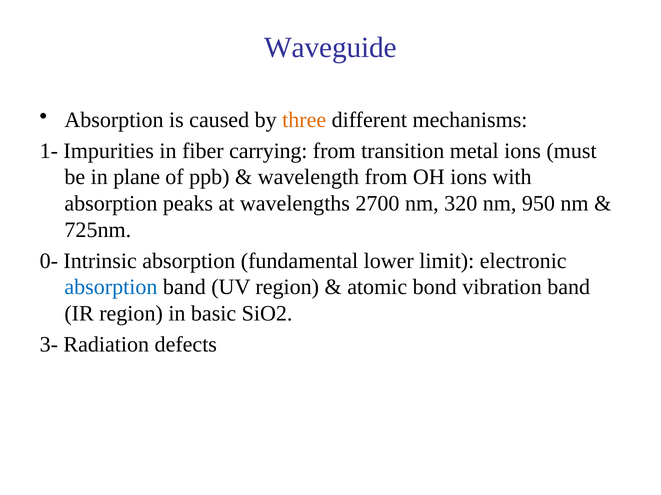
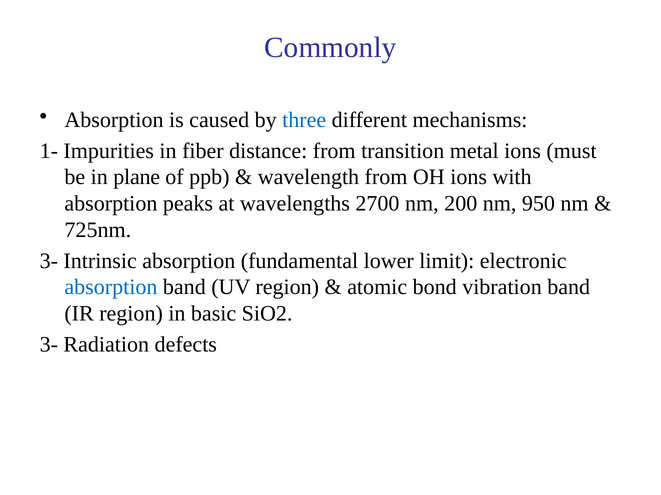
Waveguide: Waveguide -> Commonly (330, 47)
three colour: orange -> blue (304, 120)
carrying: carrying -> distance (268, 151)
320: 320 -> 200 (461, 204)
0-: 0- -> 3- (49, 261)
